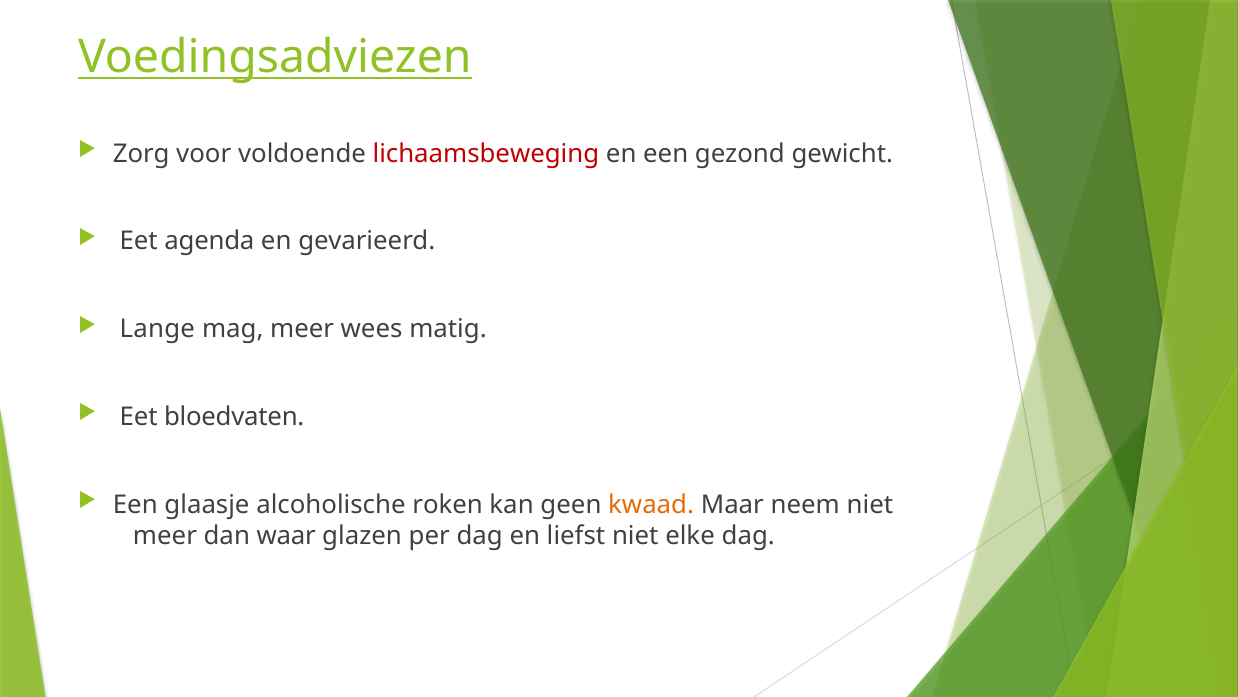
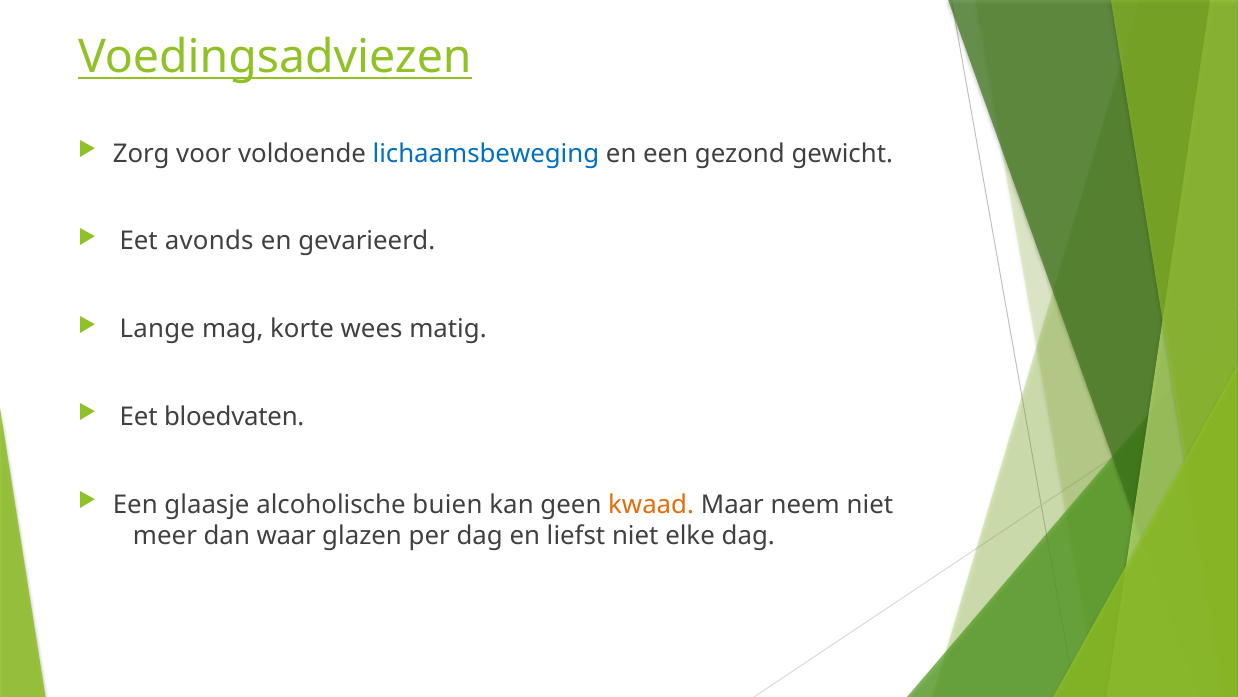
lichaamsbeweging colour: red -> blue (486, 153)
agenda: agenda -> avonds (209, 241)
mag meer: meer -> korte (302, 329)
roken: roken -> buien (447, 504)
